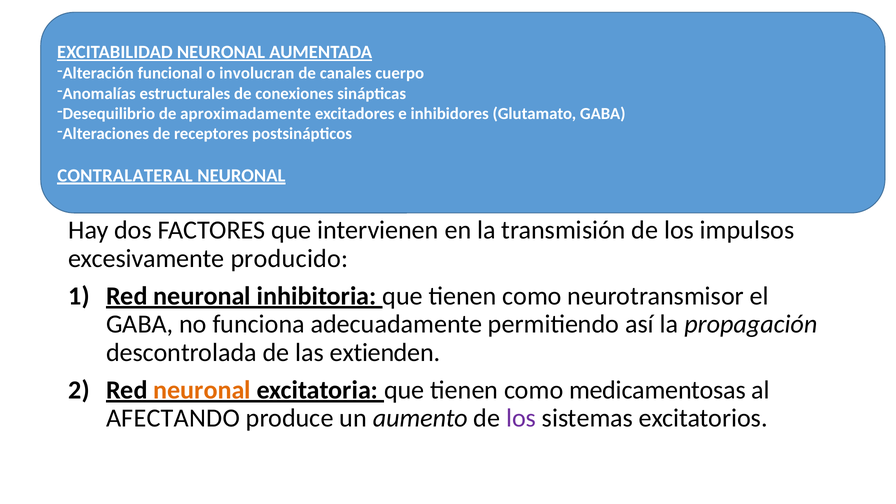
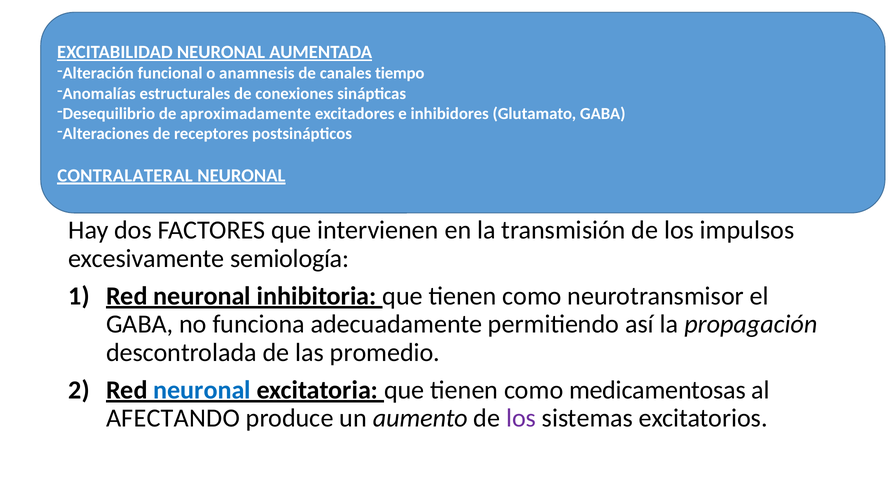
involucran: involucran -> anamnesis (257, 73)
cuerpo: cuerpo -> tiempo (400, 73)
producido: producido -> semiología (290, 259)
extienden: extienden -> promedio (385, 353)
neuronal colour: orange -> blue (202, 390)
